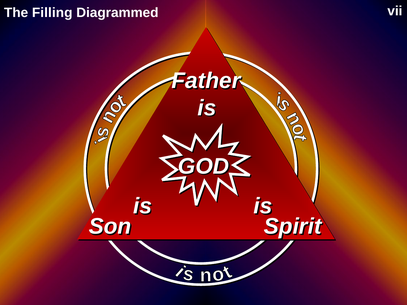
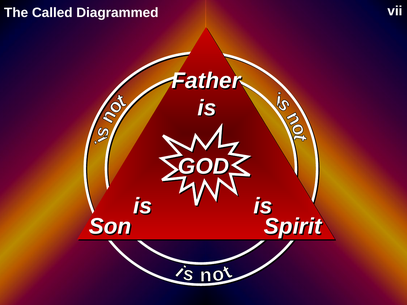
Filling: Filling -> Called (52, 13)
